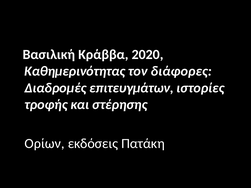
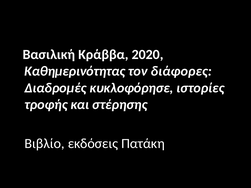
επιτευγμάτων: επιτευγμάτων -> κυκλοφόρησε (131, 88)
Ορίων: Ορίων -> Βιβλίο (45, 144)
